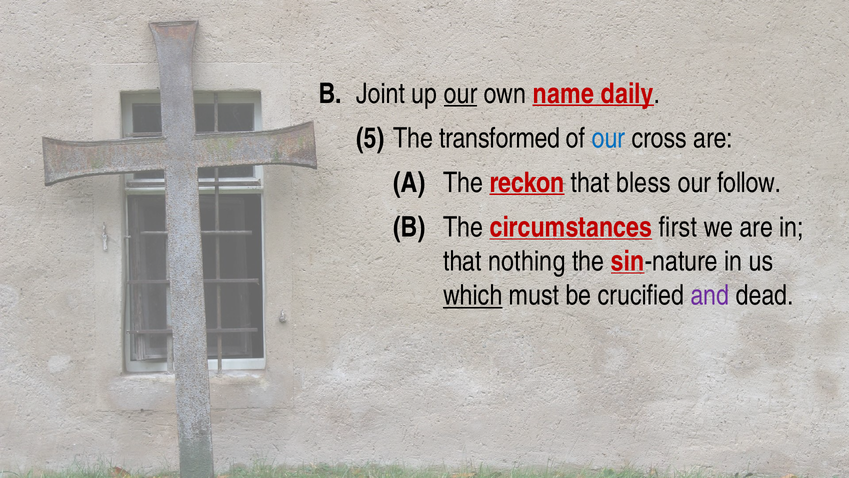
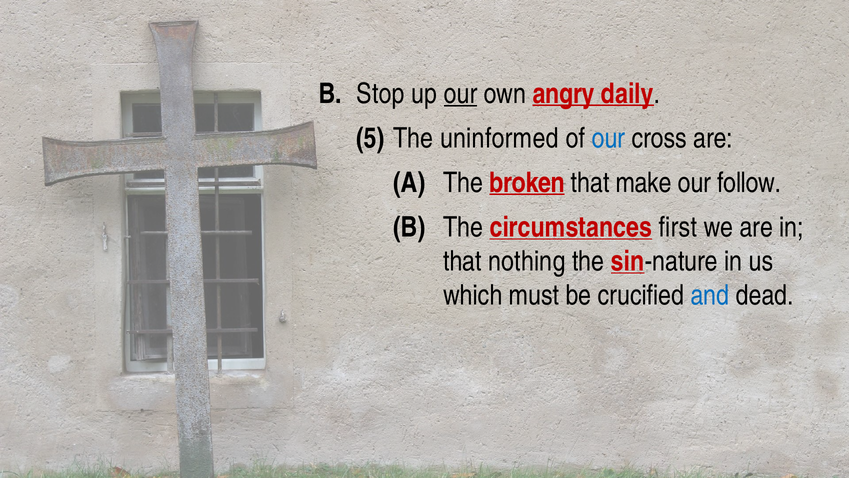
Joint: Joint -> Stop (381, 94)
name: name -> angry (564, 94)
transformed: transformed -> uninformed (499, 138)
reckon: reckon -> broken (527, 183)
bless: bless -> make (644, 183)
which underline: present -> none (473, 295)
and colour: purple -> blue (710, 295)
